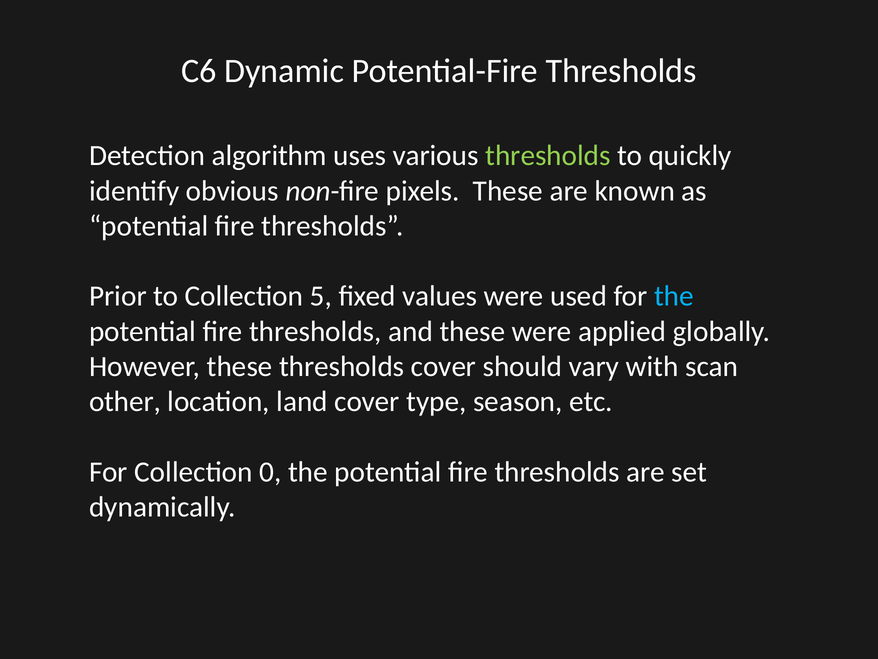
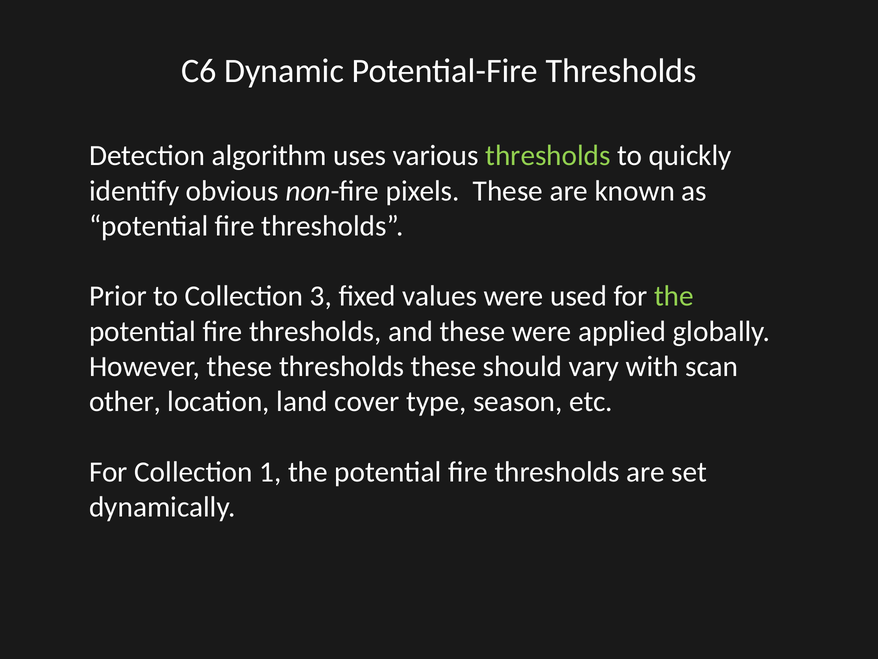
5: 5 -> 3 (321, 296)
the colour: light blue -> light green (674, 296)
thresholds cover: cover -> these (444, 366)
0: 0 -> 1 (270, 472)
